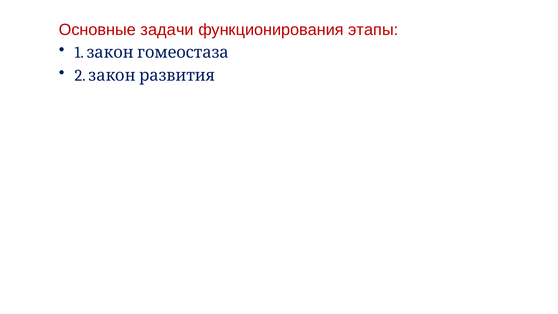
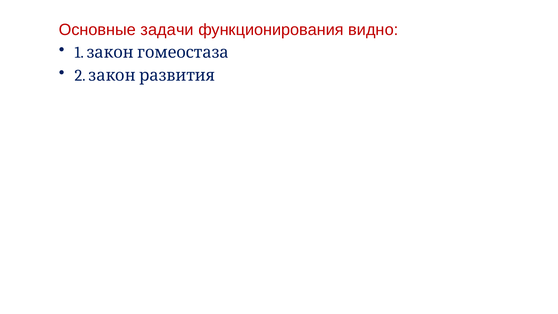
этапы: этапы -> видно (373, 30)
